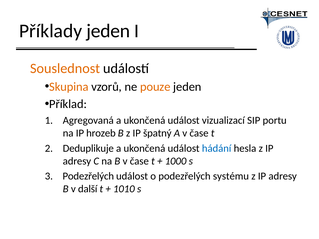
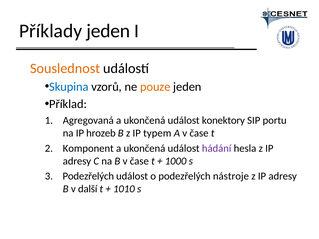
Skupina colour: orange -> blue (69, 87)
vizualizací: vizualizací -> konektory (223, 120)
špatný: špatný -> typem (157, 133)
Deduplikuje: Deduplikuje -> Komponent (88, 148)
hádání colour: blue -> purple (217, 148)
systému: systému -> nástroje (231, 176)
